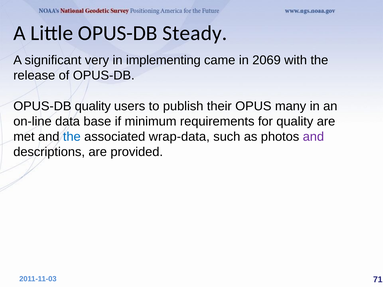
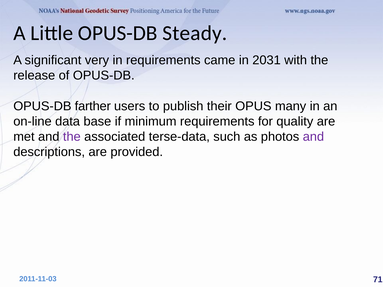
in implementing: implementing -> requirements (163, 60)
2069: 2069 -> 2031 (267, 60)
OPUS-DB quality: quality -> farther (93, 106)
the colour: blue -> purple (72, 137)
wrap-data: wrap-data -> terse-data (179, 137)
